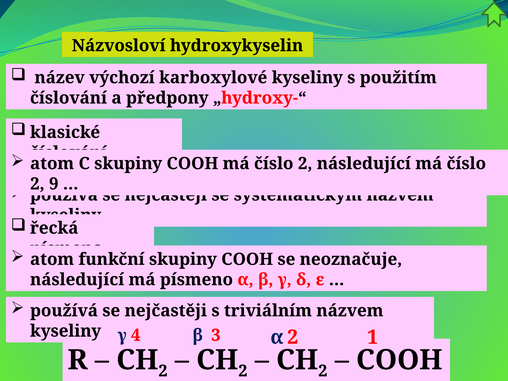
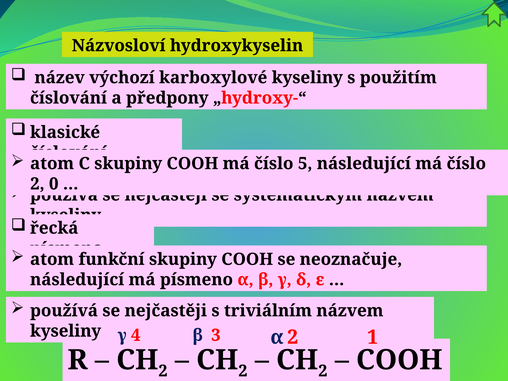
COOH má číslo 2: 2 -> 5 (305, 164)
9: 9 -> 0 (54, 184)
